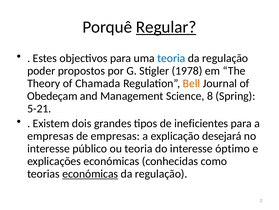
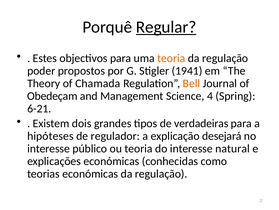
teoria colour: blue -> orange (171, 58)
1978: 1978 -> 1941 (187, 71)
8: 8 -> 4 (210, 96)
5-21: 5-21 -> 6-21 (39, 108)
ineficientes: ineficientes -> verdadeiras (201, 123)
empresas: empresas -> hipóteses (50, 136)
de empresas: empresas -> regulador (115, 136)
óptimo: óptimo -> natural (233, 148)
económicas underline: present -> none (90, 173)
